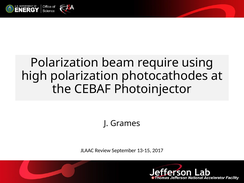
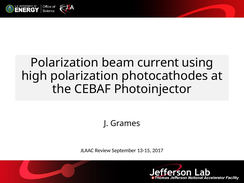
require: require -> current (158, 63)
